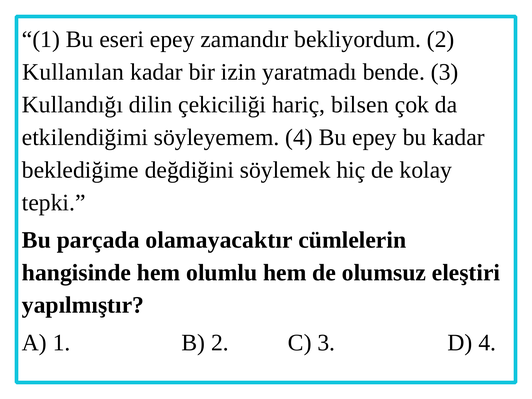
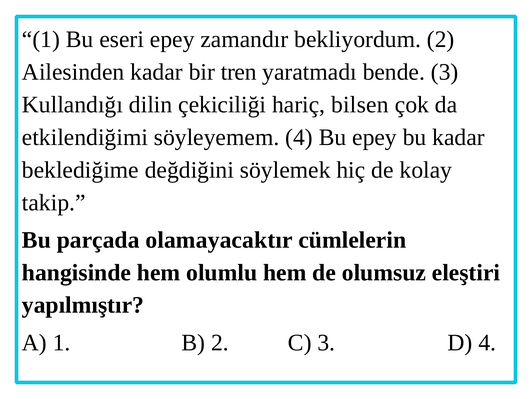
Kullanılan: Kullanılan -> Ailesinden (73, 72)
izin: izin -> tren (239, 72)
tepki: tepki -> takip (54, 203)
